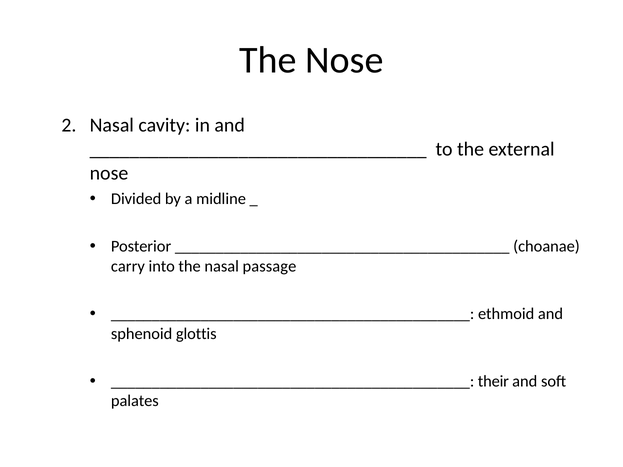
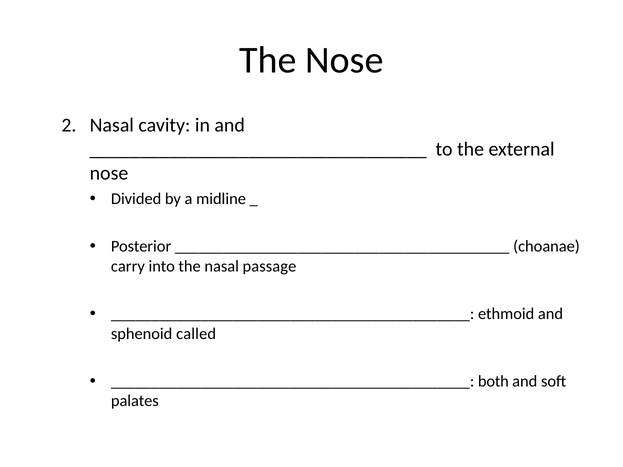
glottis: glottis -> called (196, 334)
their: their -> both (493, 382)
